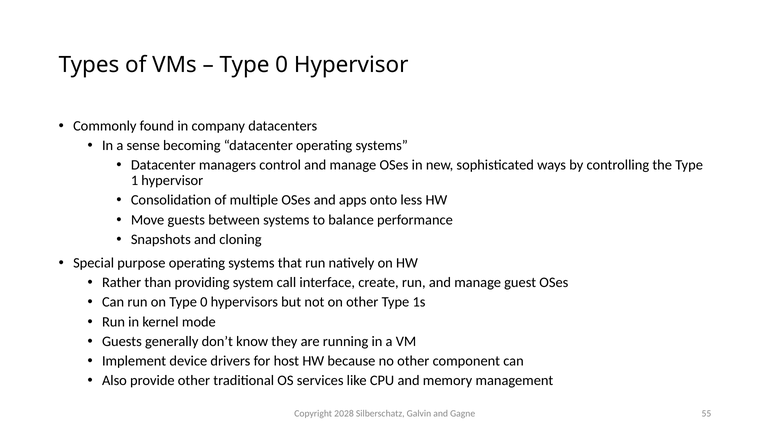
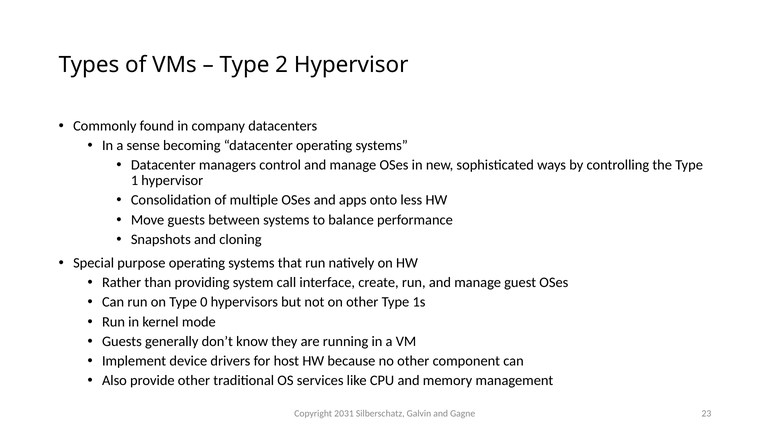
0: 0 -> 2 (282, 65)
2028: 2028 -> 2031 (344, 414)
55: 55 -> 23 (706, 414)
